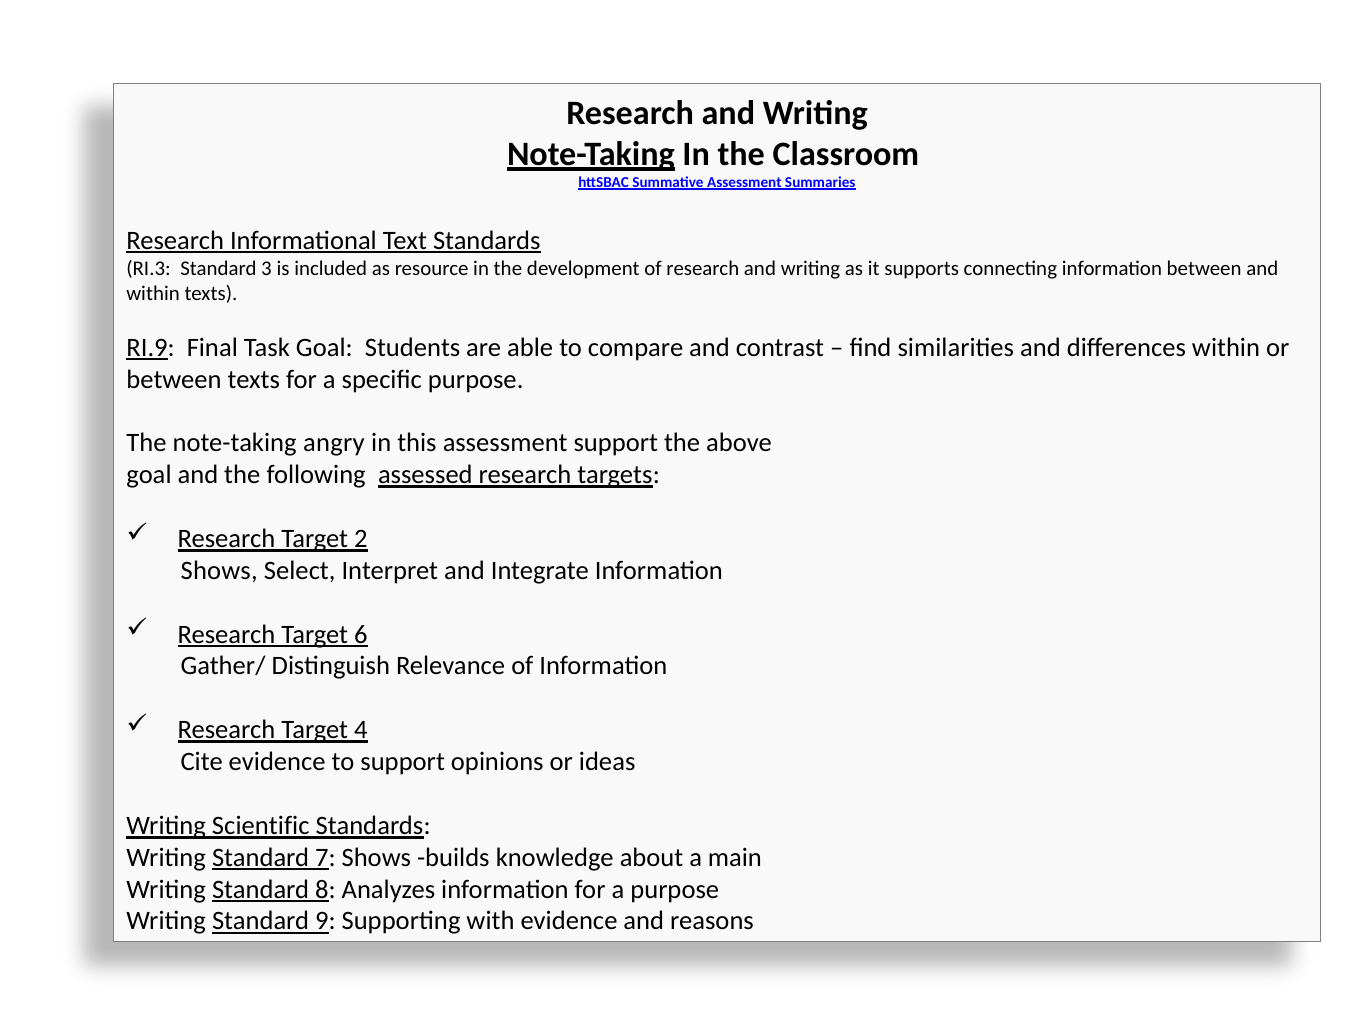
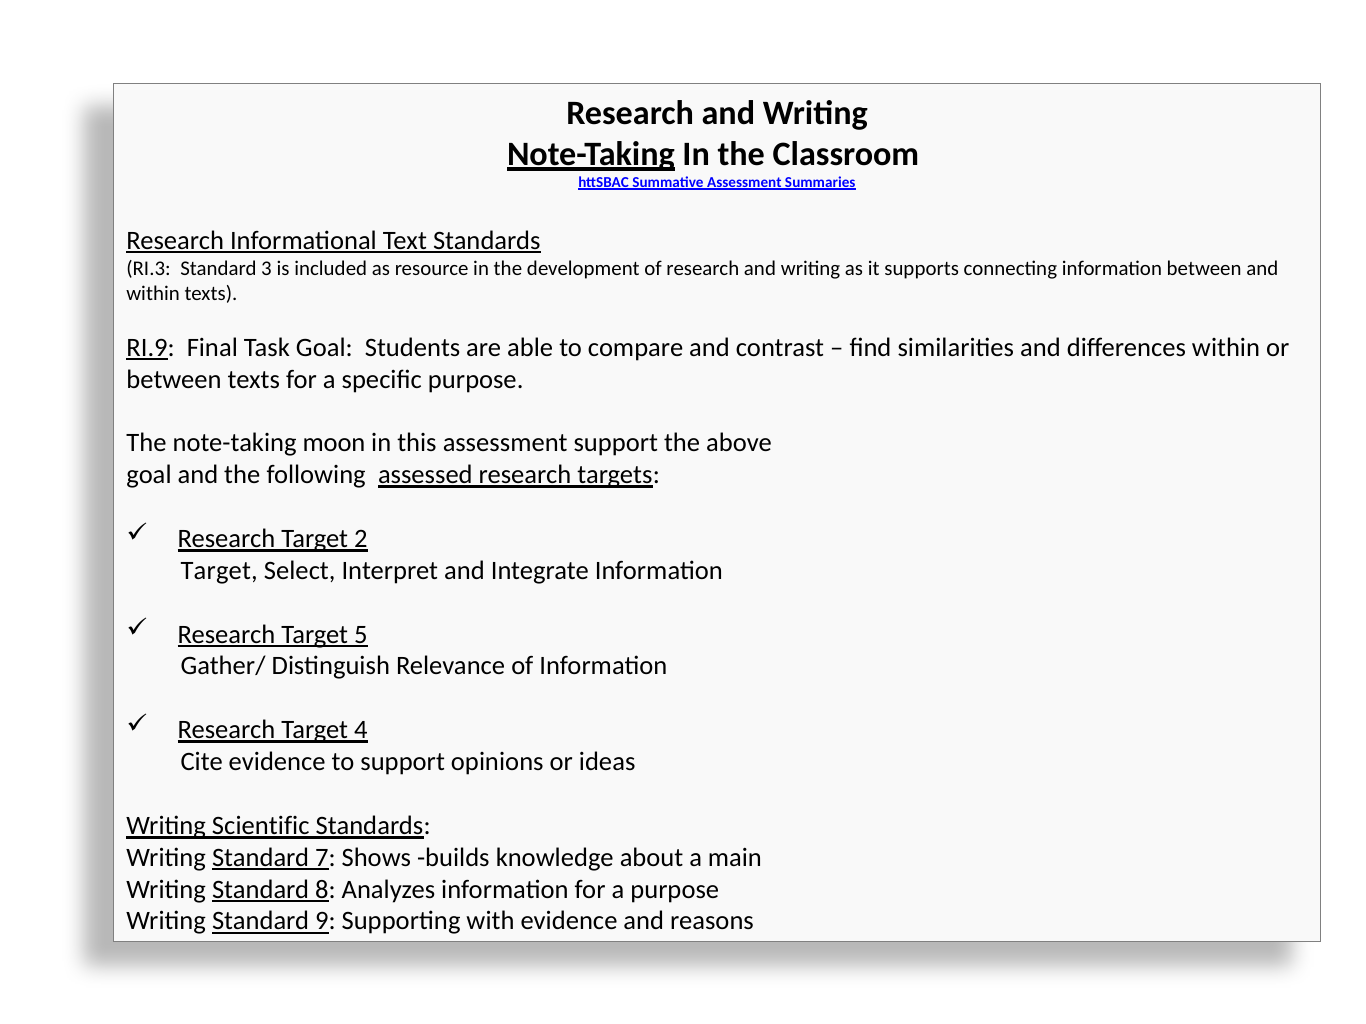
angry: angry -> moon (334, 443)
Shows: Shows -> Target (219, 571)
6: 6 -> 5 (361, 635)
